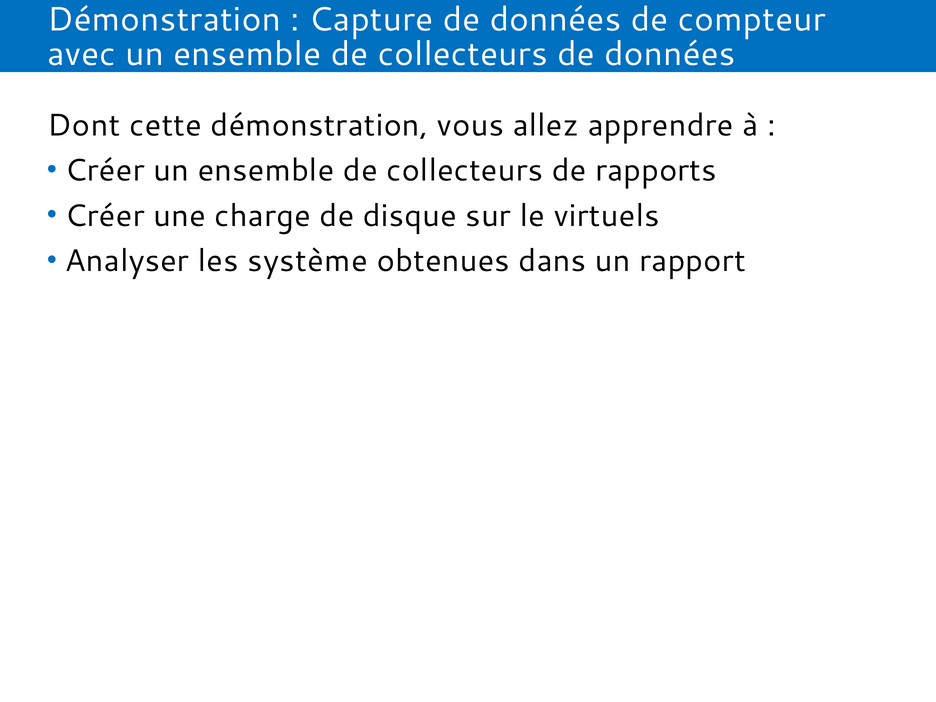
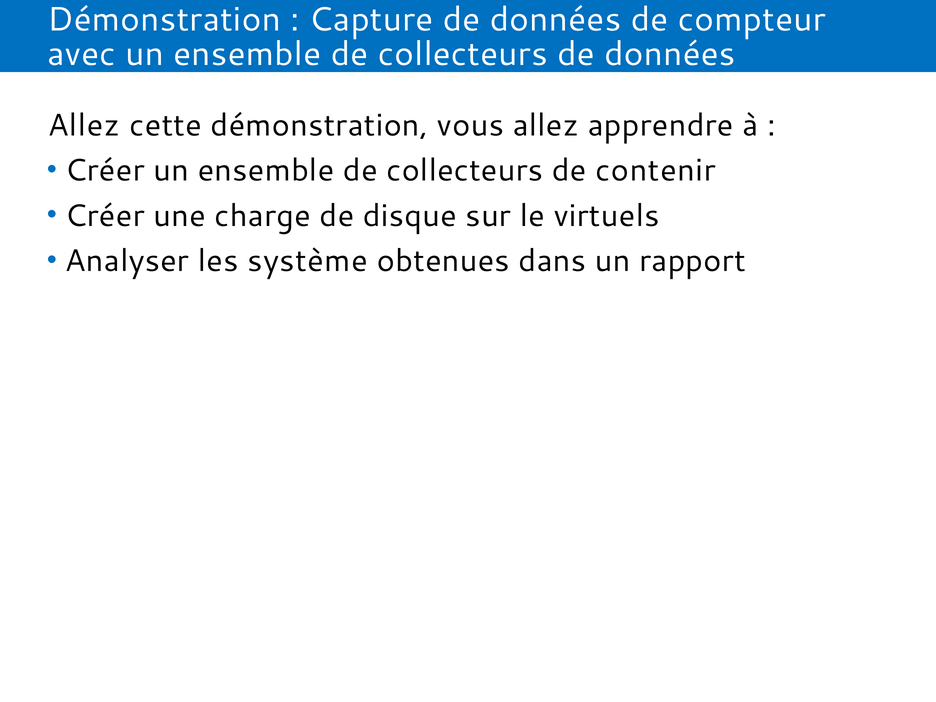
Dont: Dont -> Allez (84, 125)
rapports: rapports -> contenir (656, 171)
